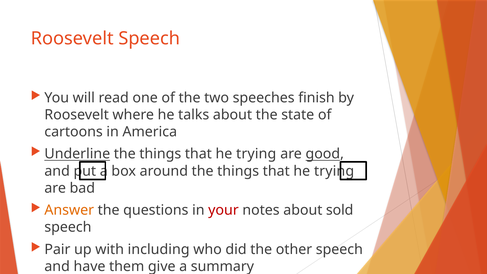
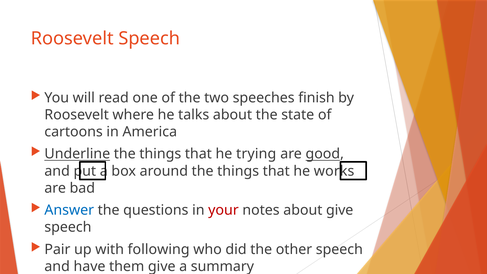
trying: trying -> works (334, 171)
Answer colour: orange -> blue (69, 210)
about sold: sold -> give (340, 210)
including: including -> following (159, 249)
